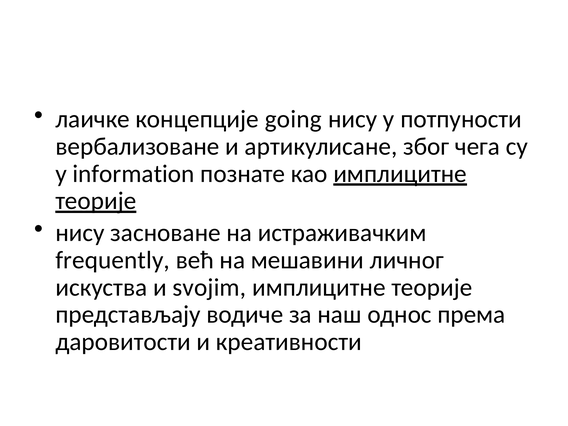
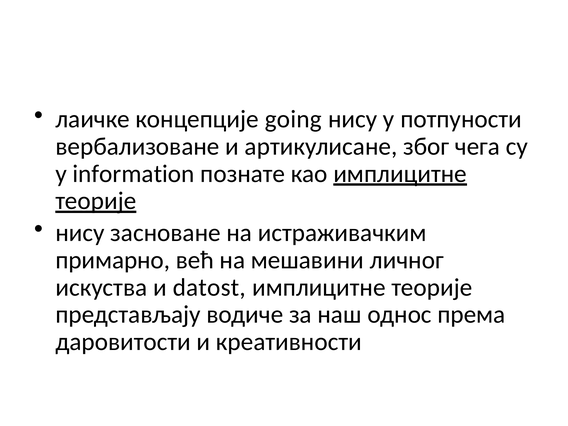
frequently: frequently -> примарно (113, 260)
svojim: svojim -> datost (209, 287)
